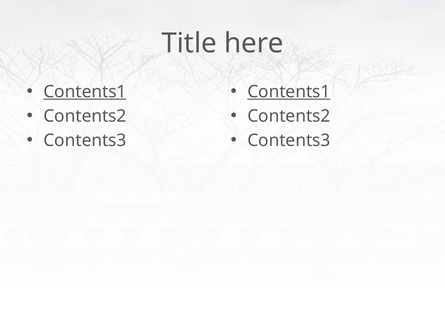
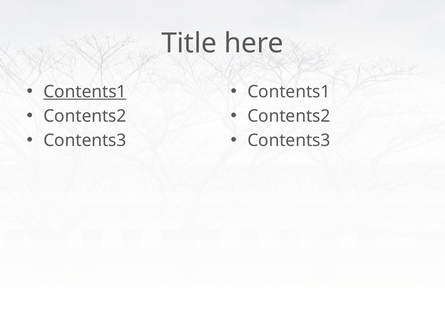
Contents1 underline: present -> none (289, 92)
